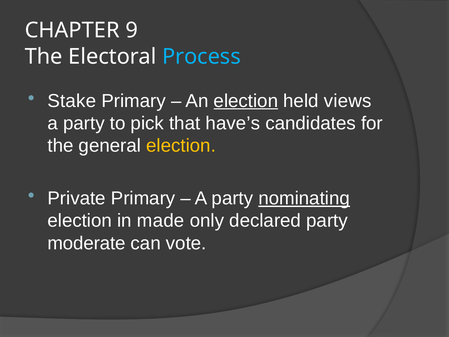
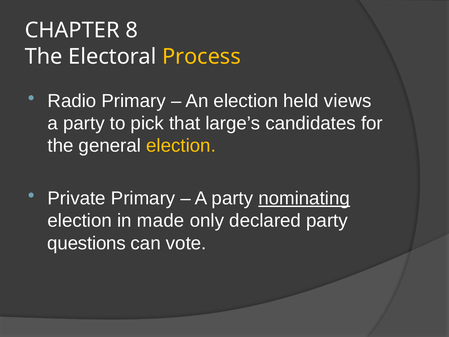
9: 9 -> 8 (132, 30)
Process colour: light blue -> yellow (201, 57)
Stake: Stake -> Radio (72, 101)
election underline: present -> none (246, 101)
have’s: have’s -> large’s (233, 123)
moderate: moderate -> questions (87, 243)
